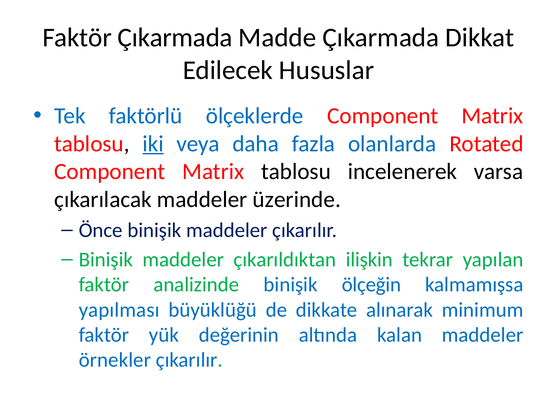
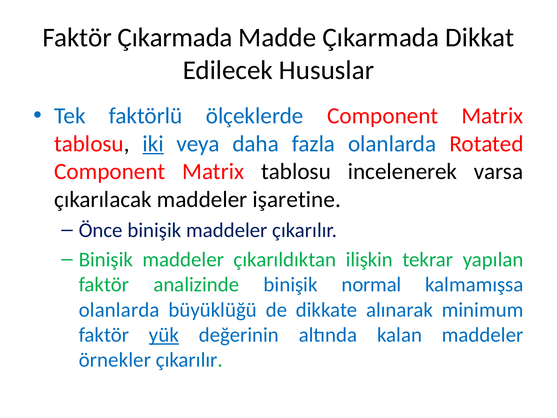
üzerinde: üzerinde -> işaretine (297, 199)
ölçeğin: ölçeğin -> normal (371, 285)
yapılması: yapılması -> olanlarda (119, 310)
yük underline: none -> present (164, 335)
